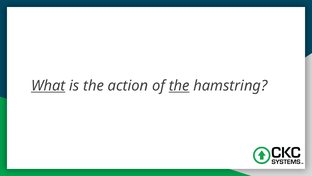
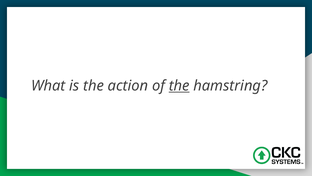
What underline: present -> none (48, 85)
